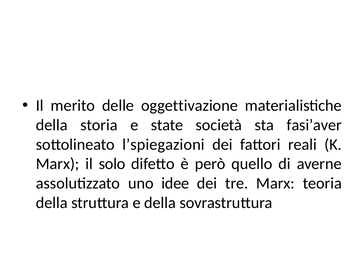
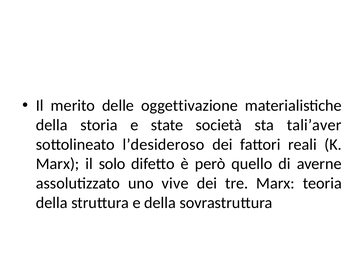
fasi’aver: fasi’aver -> tali’aver (314, 125)
l’spiegazioni: l’spiegazioni -> l’desideroso (163, 144)
idee: idee -> vive (175, 183)
